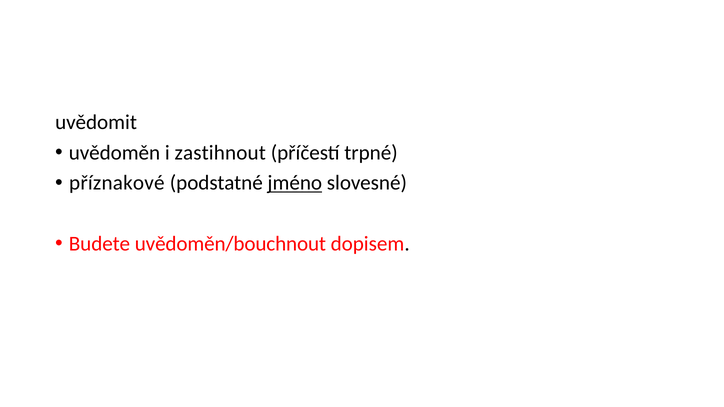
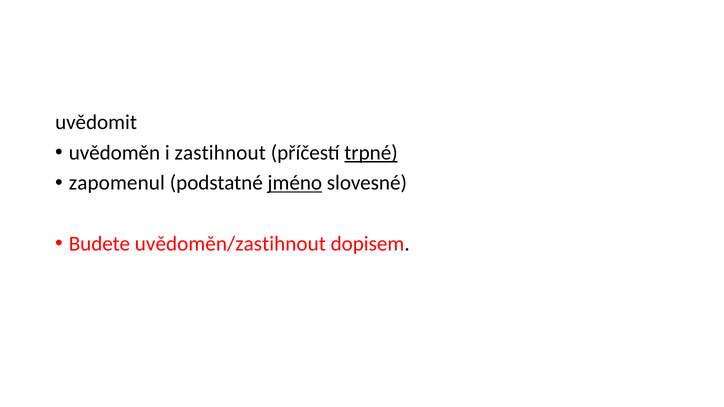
trpné underline: none -> present (371, 153)
příznakové: příznakové -> zapomenul (117, 183)
uvědoměn/bouchnout: uvědoměn/bouchnout -> uvědoměn/zastihnout (230, 244)
